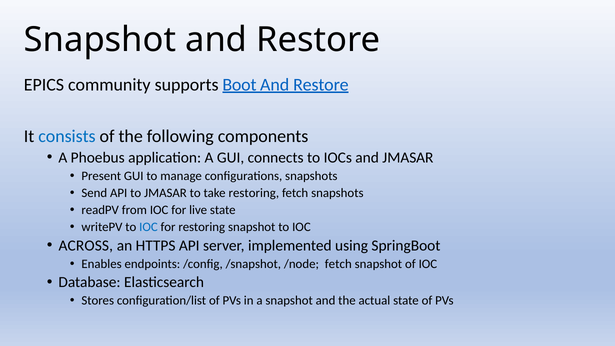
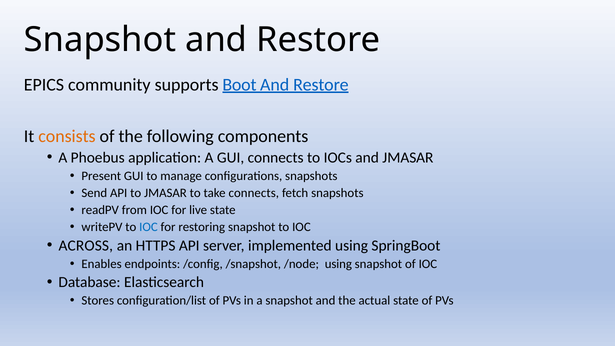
consists colour: blue -> orange (67, 136)
take restoring: restoring -> connects (254, 193)
/node fetch: fetch -> using (338, 264)
